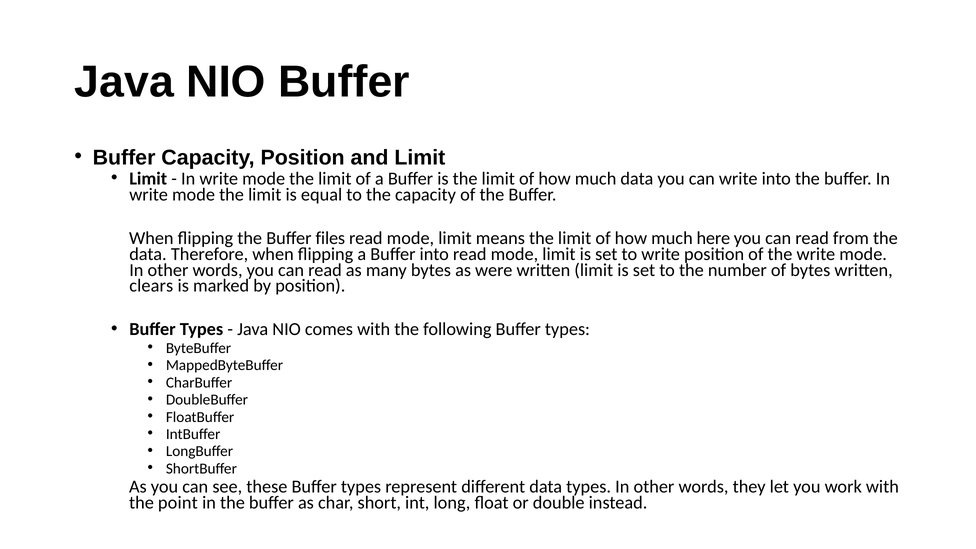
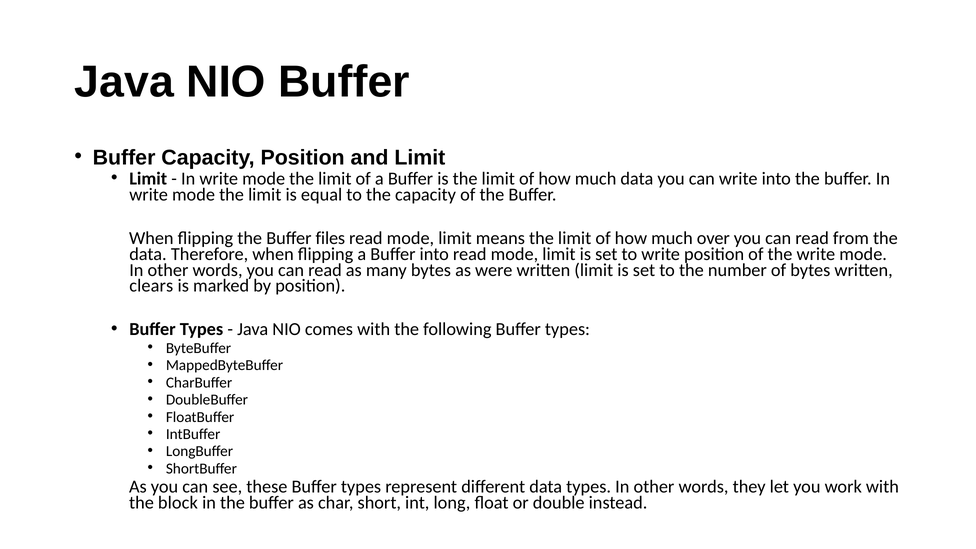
here: here -> over (713, 238)
point: point -> block (178, 503)
